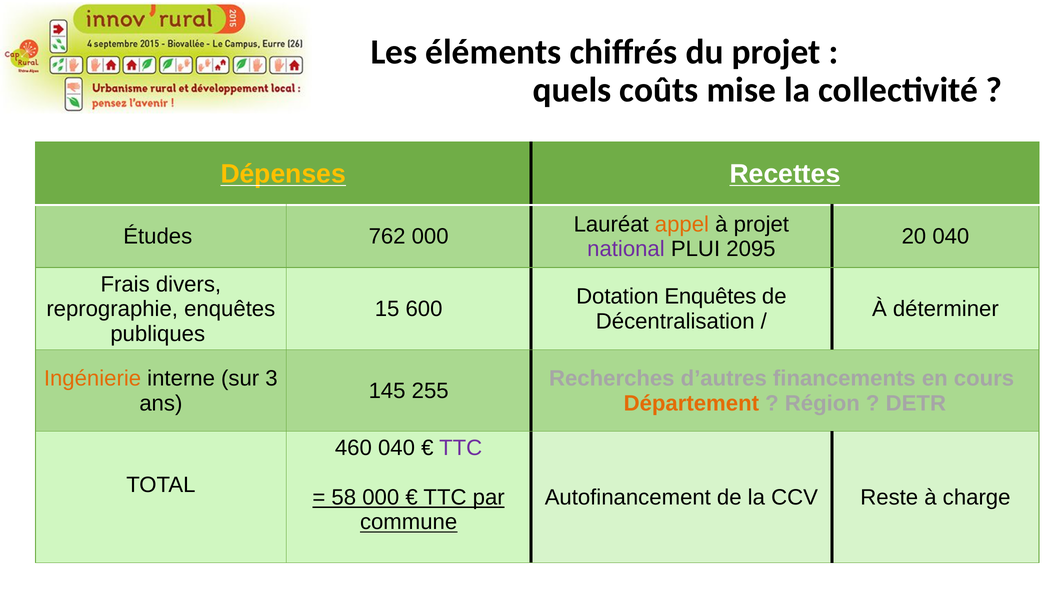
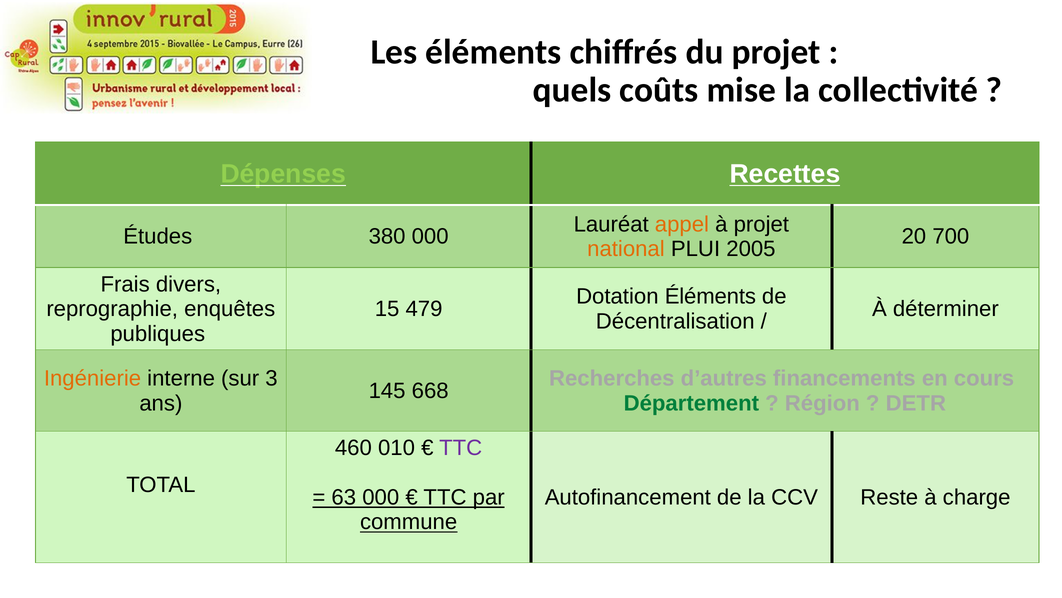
Dépenses colour: yellow -> light green (283, 174)
762: 762 -> 380 (387, 236)
20 040: 040 -> 700 (951, 236)
national colour: purple -> orange (626, 249)
2095: 2095 -> 2005 (751, 249)
Dotation Enquêtes: Enquêtes -> Éléments (710, 296)
600: 600 -> 479 (424, 309)
255: 255 -> 668 (430, 390)
Département colour: orange -> green (691, 403)
460 040: 040 -> 010 (397, 448)
58: 58 -> 63 (344, 497)
